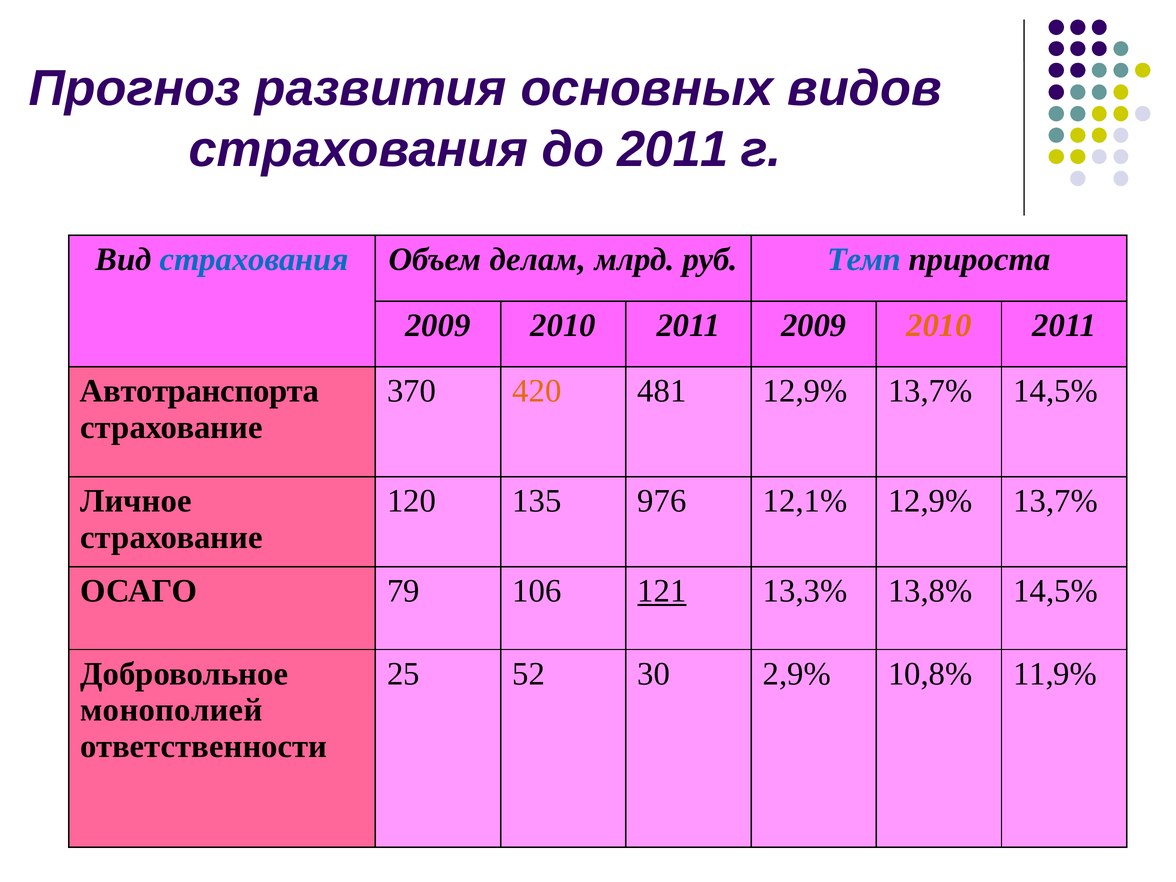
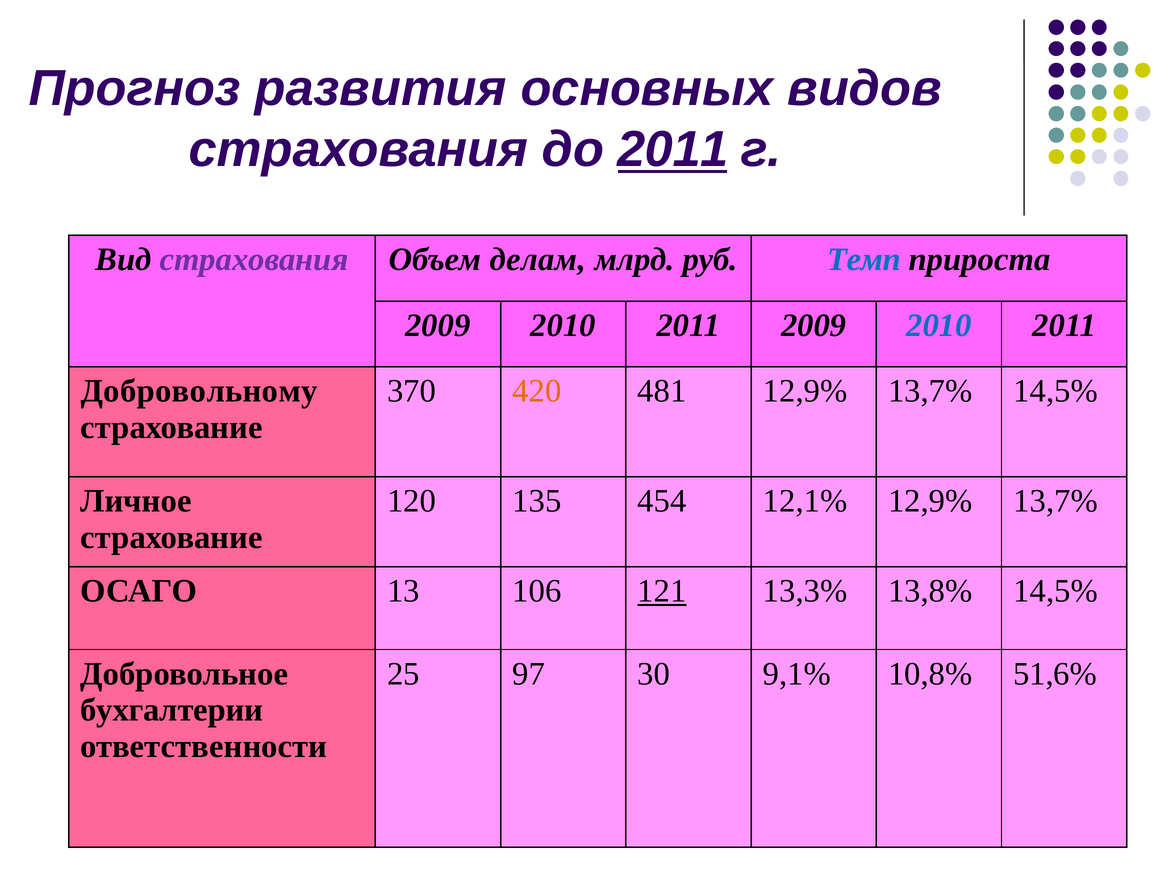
2011 underline: none -> present (673, 150)
страхования colour: blue -> purple (254, 260)
2010 colour: orange -> blue (939, 325)
Автотранспорта: Автотранспорта -> Добровольному (199, 391)
976: 976 -> 454 (662, 501)
79: 79 -> 13 (403, 591)
52: 52 -> 97 (529, 674)
2,9%: 2,9% -> 9,1% (797, 674)
11,9%: 11,9% -> 51,6% (1055, 674)
монополией: монополией -> бухгалтерии (172, 710)
